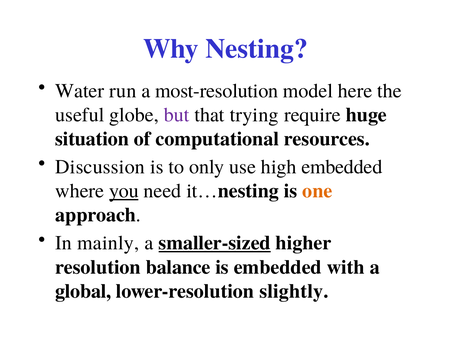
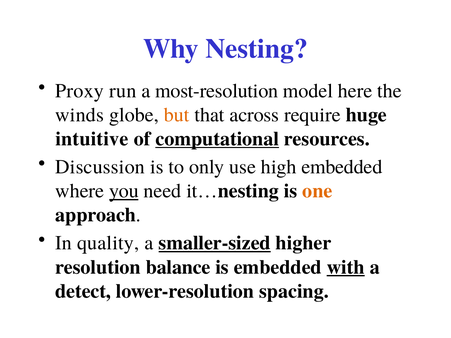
Water: Water -> Proxy (80, 91)
useful: useful -> winds (80, 115)
but colour: purple -> orange (177, 115)
trying: trying -> across (254, 115)
situation: situation -> intuitive (92, 139)
computational underline: none -> present (217, 139)
mainly: mainly -> quality (108, 243)
with underline: none -> present (346, 267)
global: global -> detect (83, 291)
slightly: slightly -> spacing (294, 291)
